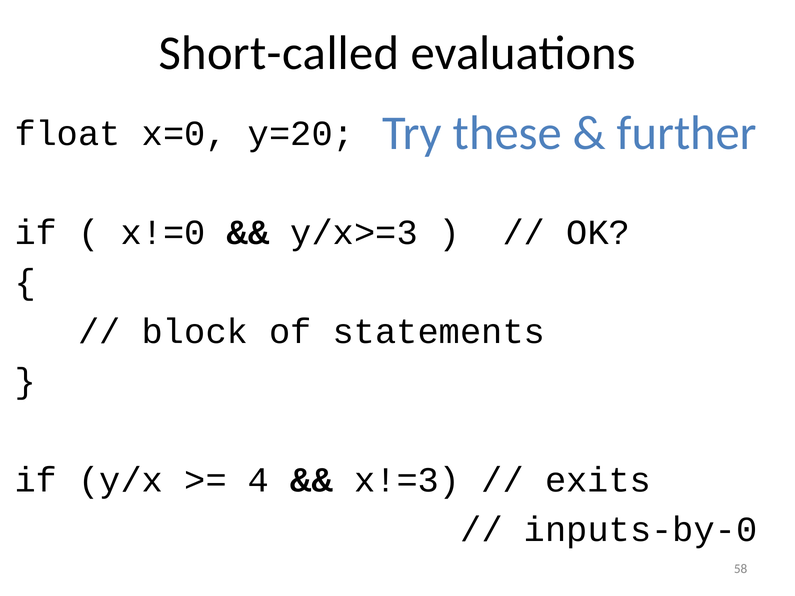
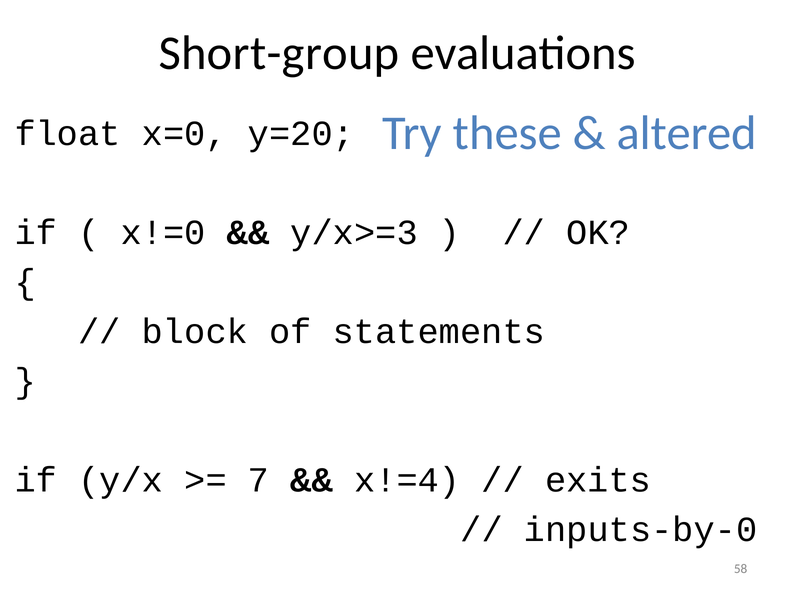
Short-called: Short-called -> Short-group (279, 53)
further: further -> altered (687, 133)
4: 4 -> 7 (259, 480)
x!=3: x!=3 -> x!=4 (407, 480)
